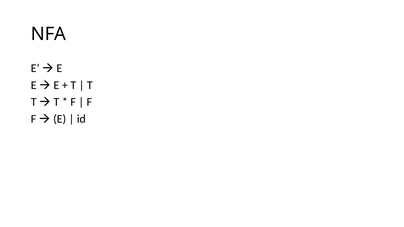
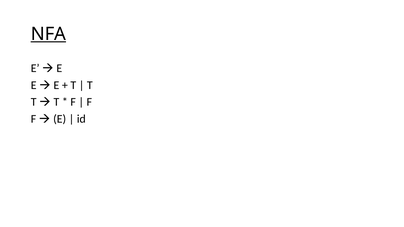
NFA underline: none -> present (48, 34)
